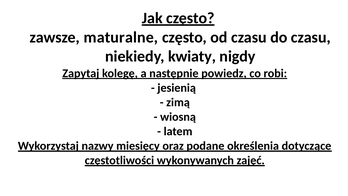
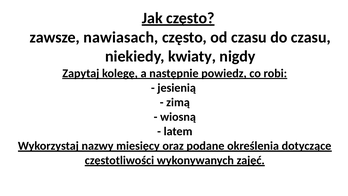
maturalne: maturalne -> nawiasach (121, 37)
